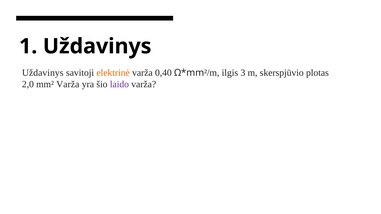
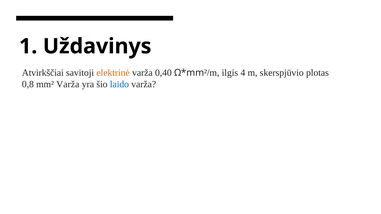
Uždavinys: Uždavinys -> Atvirkščiai (43, 73)
3: 3 -> 4 (243, 73)
2,0: 2,0 -> 0,8 (28, 84)
laido colour: purple -> blue (119, 84)
